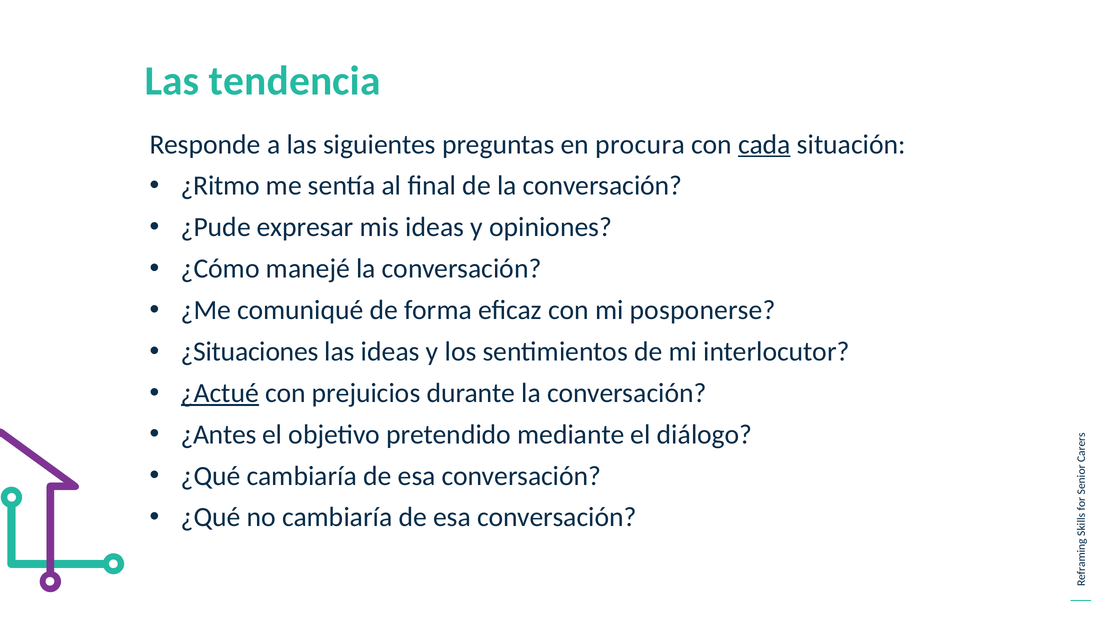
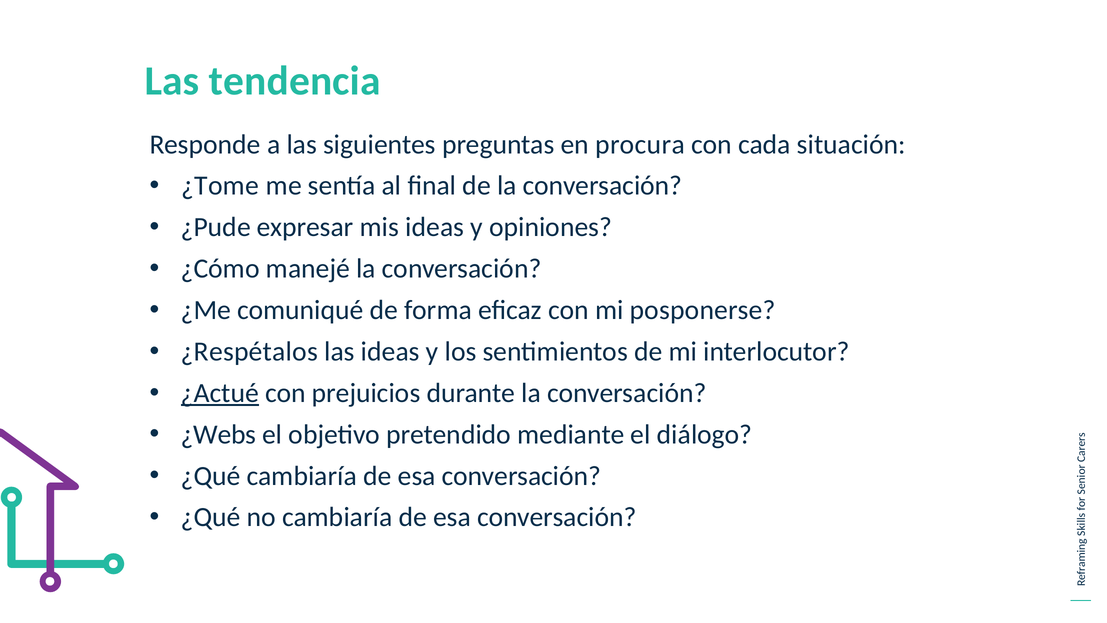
cada underline: present -> none (764, 144)
¿Ritmo: ¿Ritmo -> ¿Tome (220, 186)
¿Situaciones: ¿Situaciones -> ¿Respétalos (249, 351)
¿Antes: ¿Antes -> ¿Webs (218, 434)
